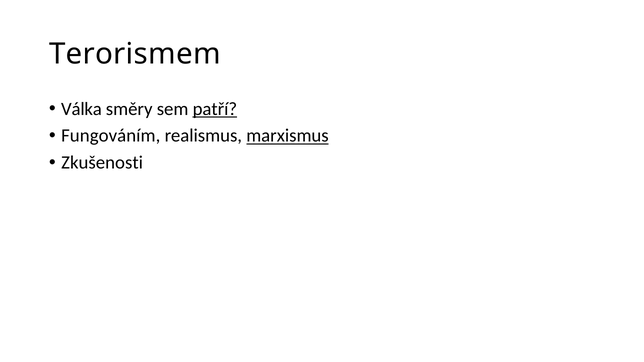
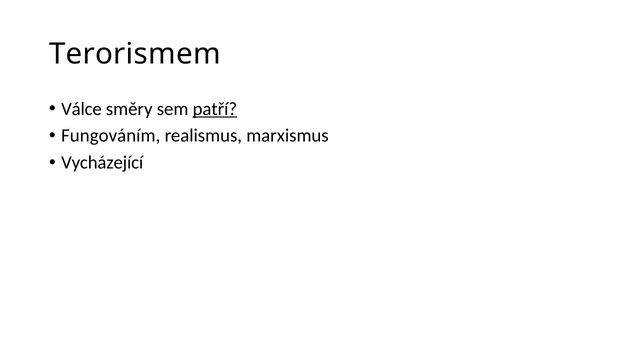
Válka: Válka -> Válce (81, 109)
marxismus underline: present -> none (287, 136)
Zkušenosti: Zkušenosti -> Vycházející (102, 163)
